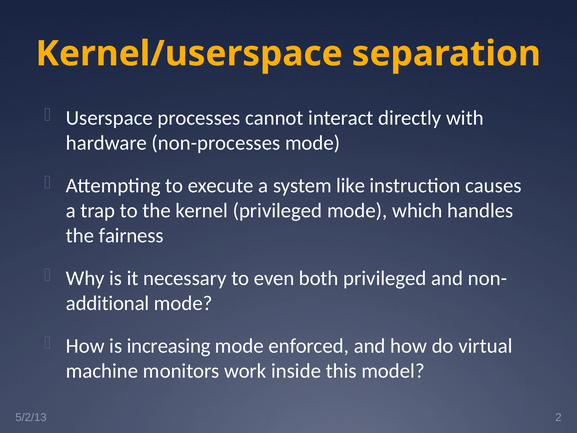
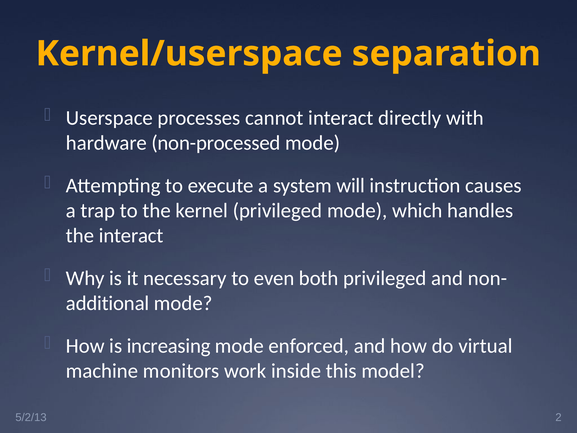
non-processes: non-processes -> non-processed (216, 143)
like: like -> will (351, 185)
the fairness: fairness -> interact (131, 235)
